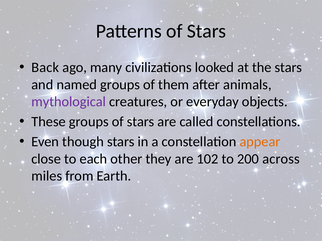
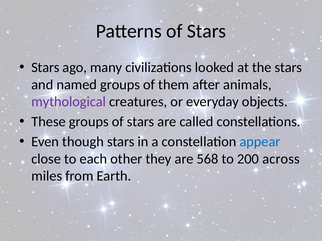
Back: Back -> Stars (45, 68)
appear colour: orange -> blue (260, 142)
102: 102 -> 568 (208, 159)
